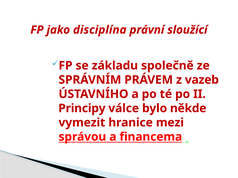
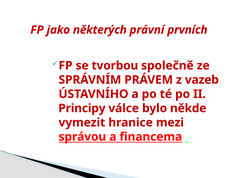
disciplína: disciplína -> některých (100, 30)
sloužící: sloužící -> prvních (187, 30)
základu: základu -> tvorbou (115, 66)
